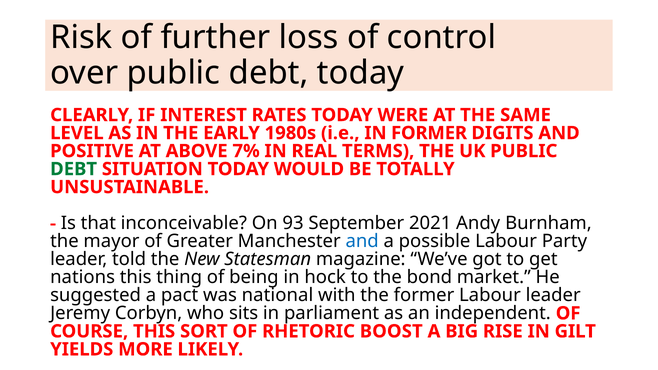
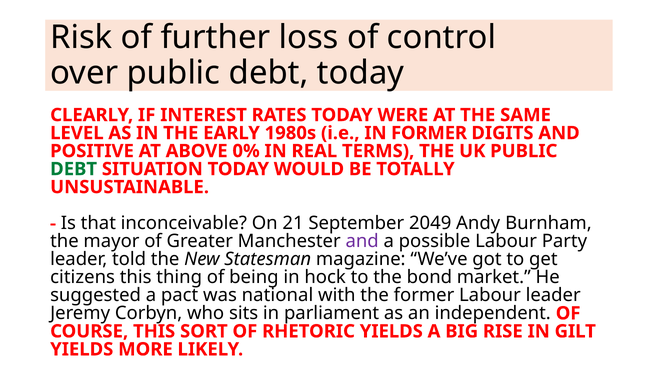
7%: 7% -> 0% (246, 151)
93: 93 -> 21 (293, 223)
2021: 2021 -> 2049 (430, 223)
and colour: blue -> purple (362, 241)
nations: nations -> citizens (83, 277)
RHETORIC BOOST: BOOST -> YIELDS (391, 331)
